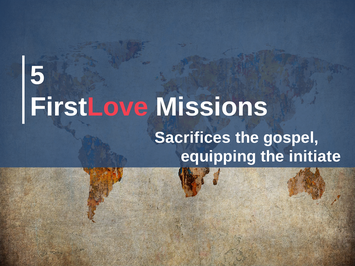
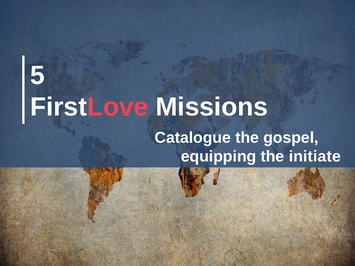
Sacrifices: Sacrifices -> Catalogue (193, 138)
